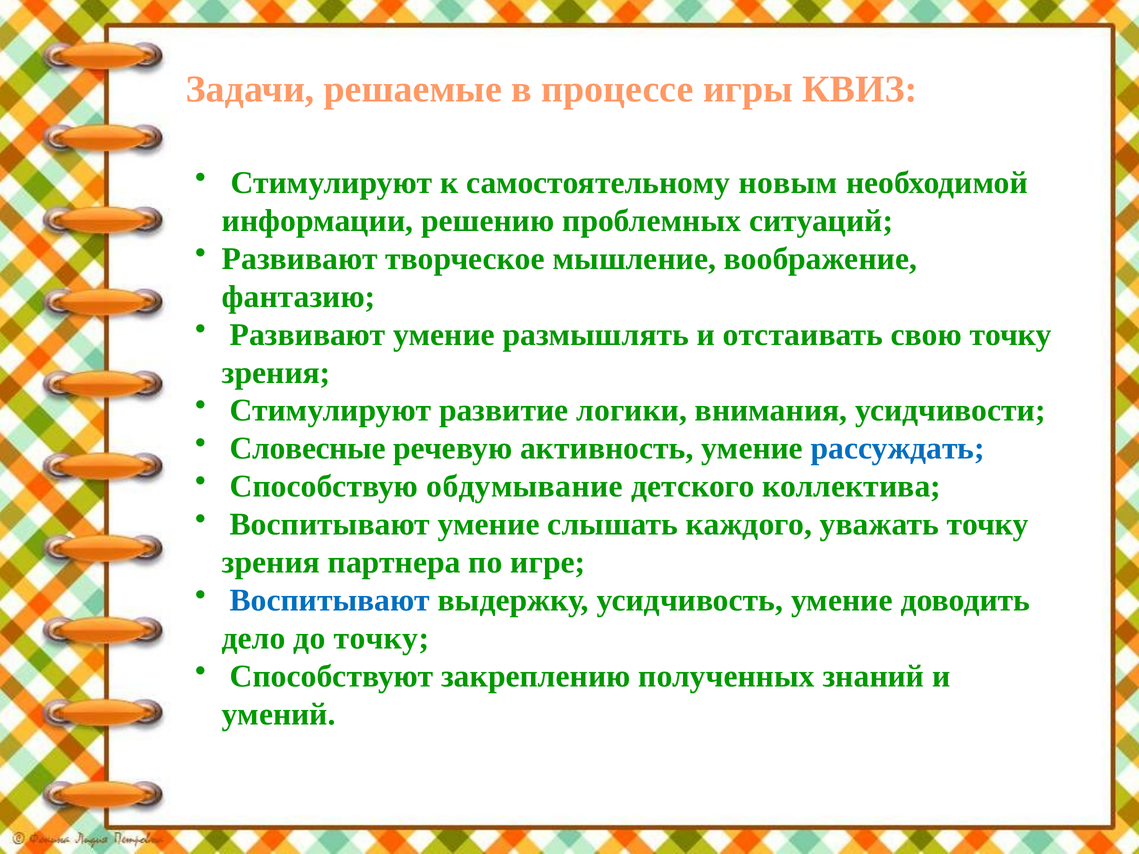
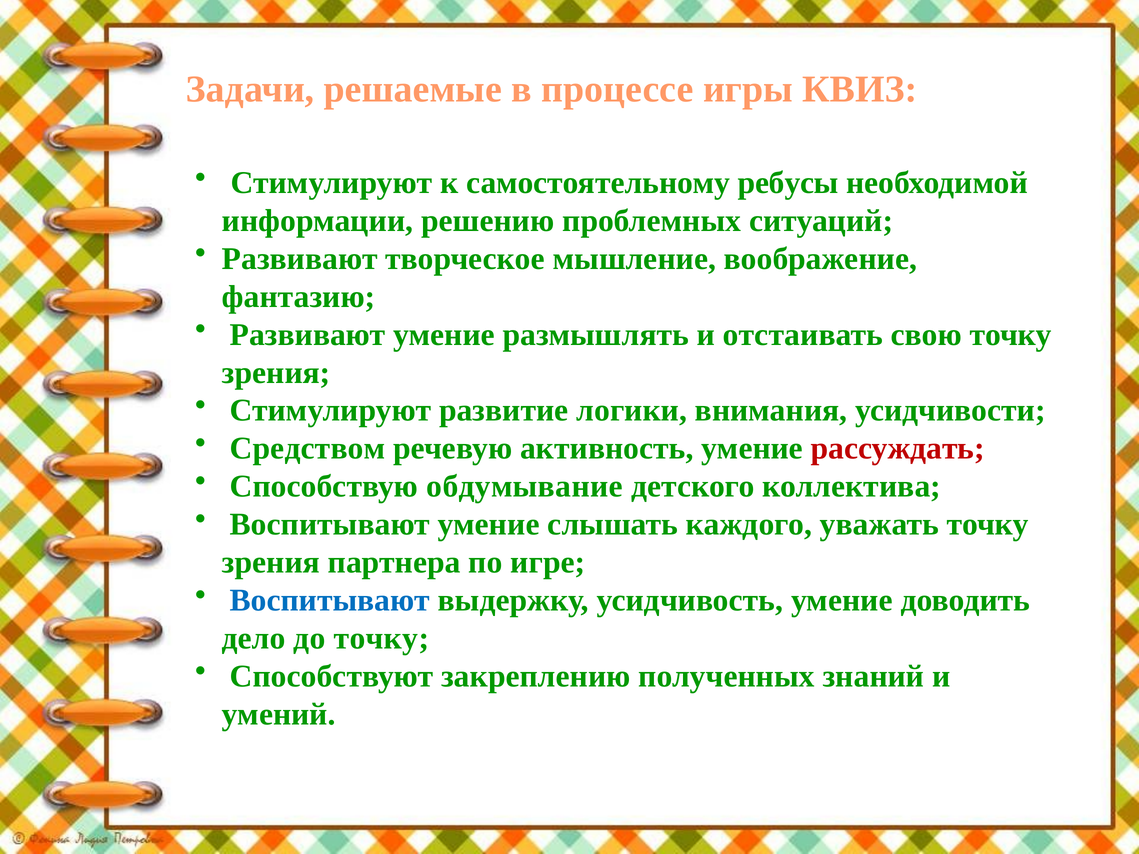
новым: новым -> ребусы (788, 183)
Словесные: Словесные -> Средством (308, 449)
рассуждать colour: blue -> red (898, 449)
